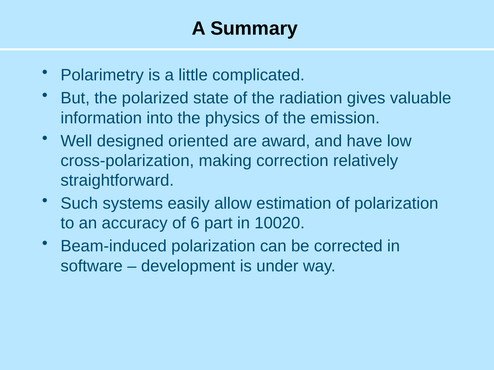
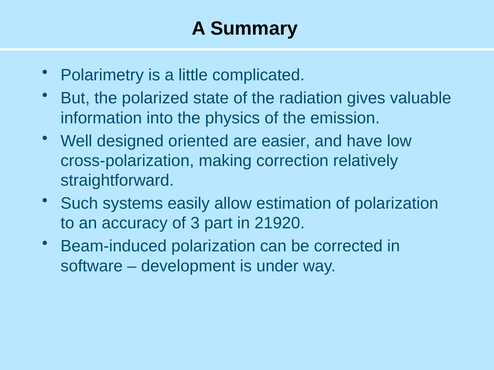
award: award -> easier (286, 141)
6: 6 -> 3 (195, 223)
10020: 10020 -> 21920 (280, 223)
